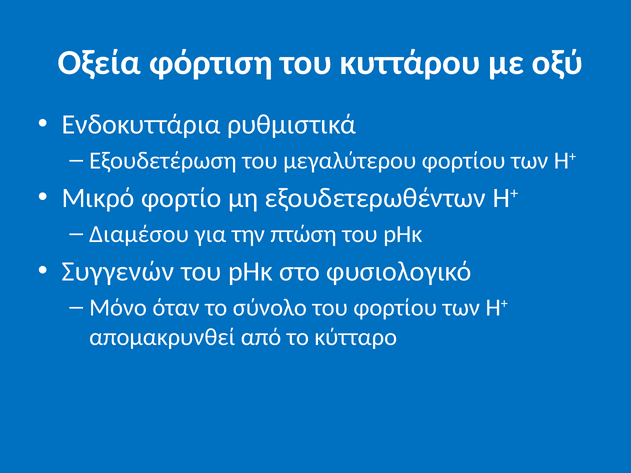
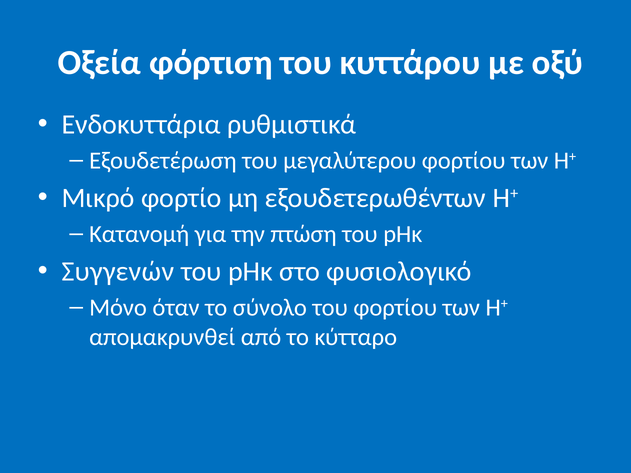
Διαμέσου: Διαμέσου -> Κατανομή (139, 234)
